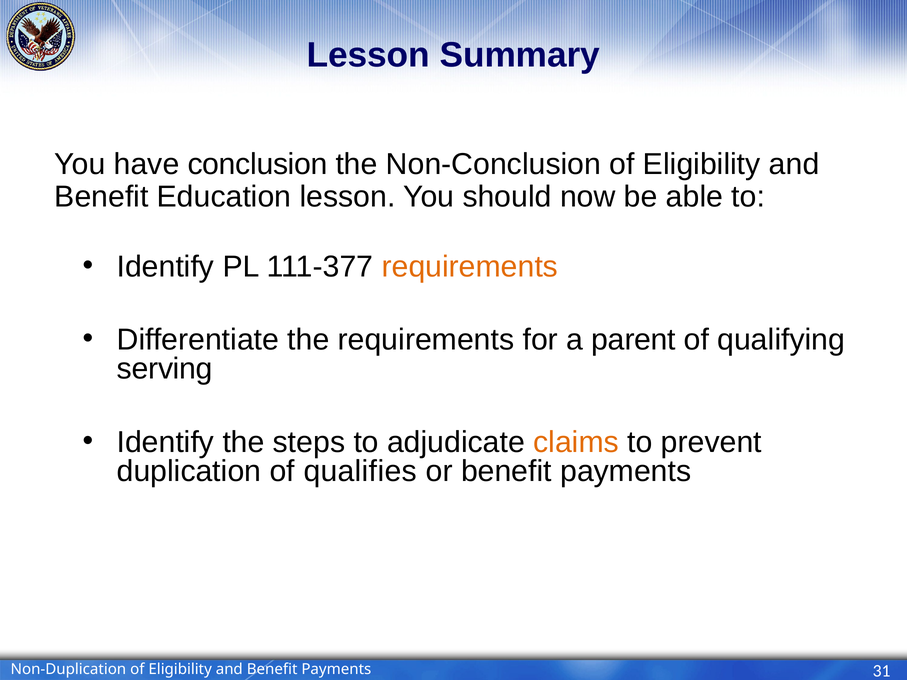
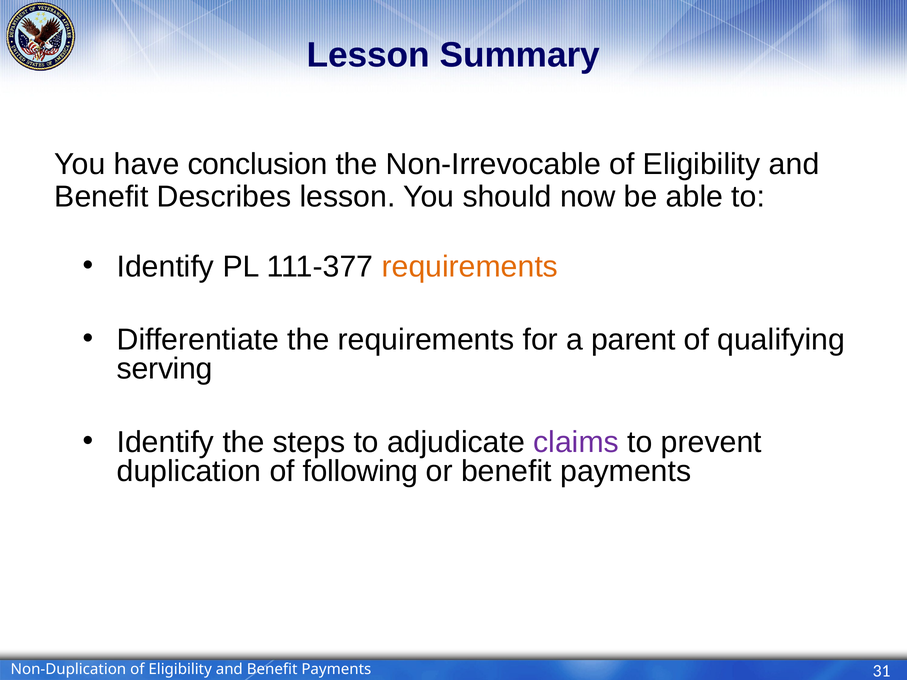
Non-Conclusion: Non-Conclusion -> Non-Irrevocable (493, 164)
Education: Education -> Describes (224, 197)
claims colour: orange -> purple (576, 442)
qualifies: qualifies -> following (360, 471)
